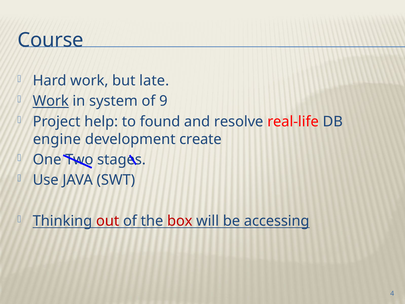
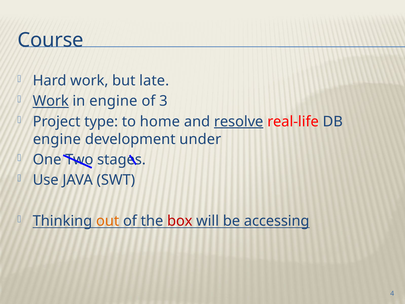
in system: system -> engine (113, 101)
9: 9 -> 3 (163, 101)
help: help -> type (101, 122)
found: found -> home (160, 122)
resolve underline: none -> present (239, 122)
create: create -> under (200, 139)
out colour: red -> orange (108, 221)
